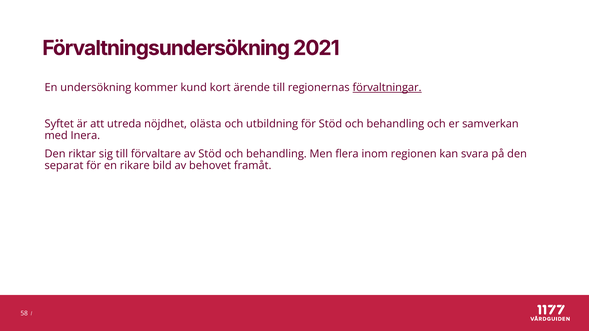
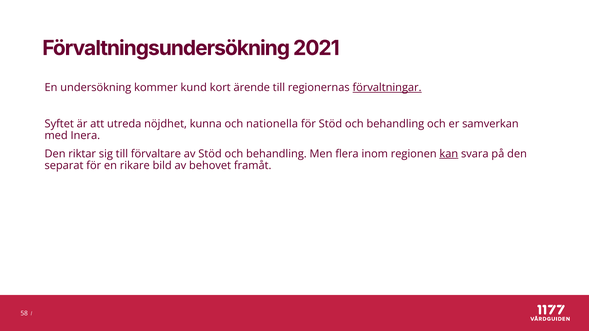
olästa: olästa -> kunna (206, 124)
utbildning: utbildning -> nationella (272, 124)
kan underline: none -> present (449, 154)
